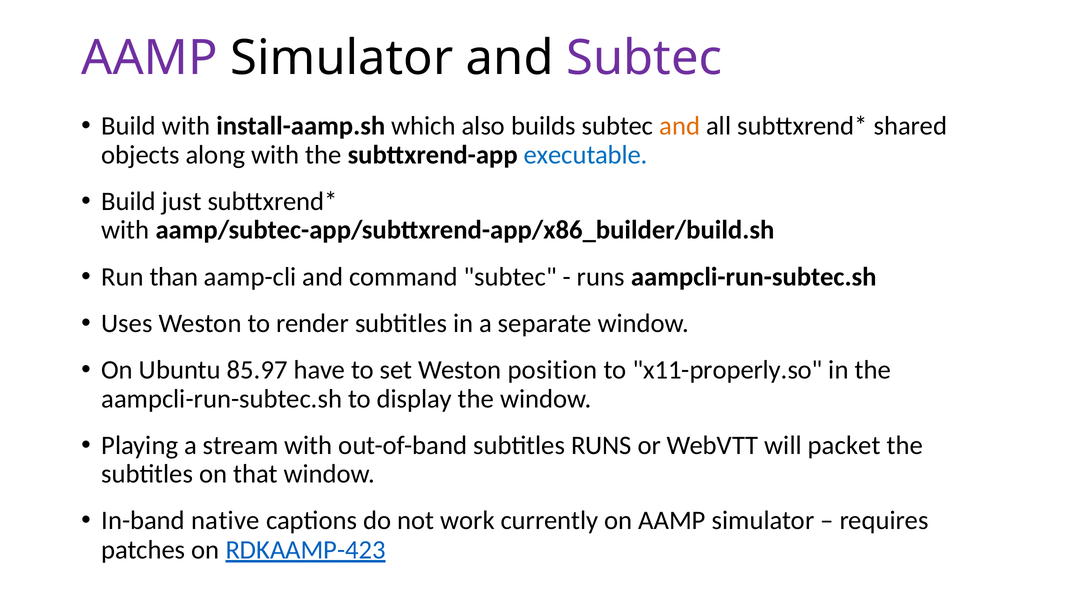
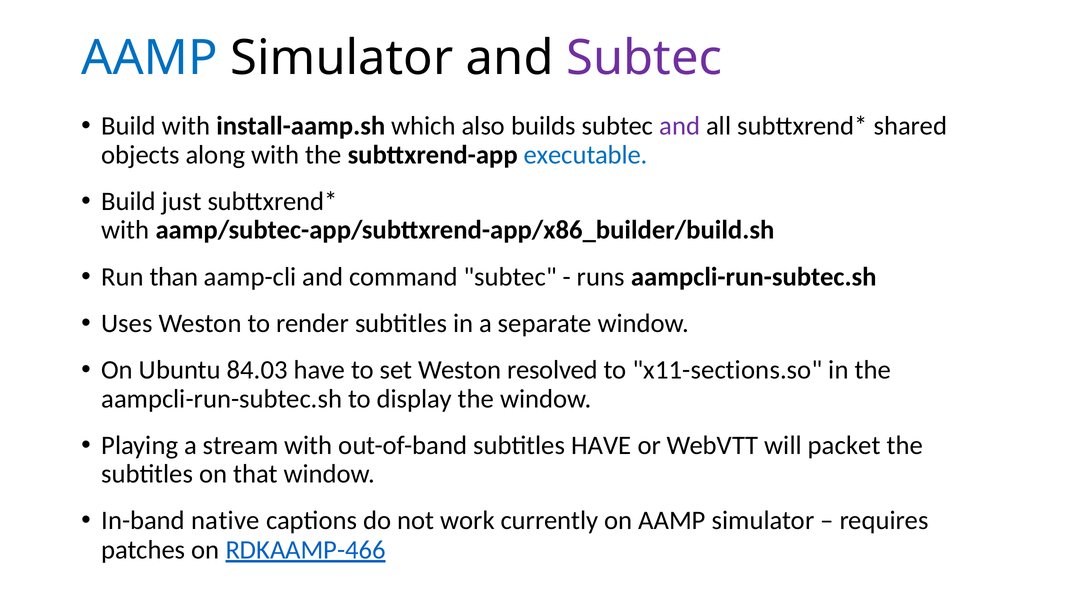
AAMP colour: purple -> blue (150, 58)
and colour: orange -> purple (680, 126)
85.97: 85.97 -> 84.03 (257, 370)
position: position -> resolved (553, 370)
x11-properly.so: x11-properly.so -> x11-sections.so (727, 370)
subtitles RUNS: RUNS -> HAVE (601, 445)
RDKAAMP-423: RDKAAMP-423 -> RDKAAMP-466 (306, 550)
